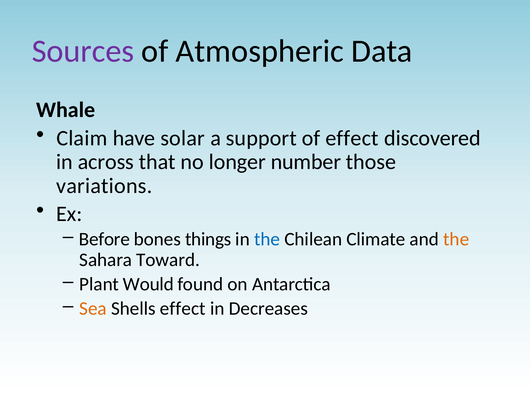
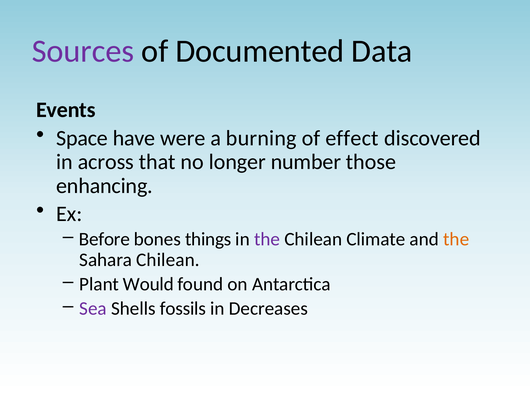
Atmospheric: Atmospheric -> Documented (260, 51)
Whale: Whale -> Events (66, 110)
Claim: Claim -> Space (82, 138)
solar: solar -> were (183, 138)
support: support -> burning (261, 138)
variations: variations -> enhancing (104, 186)
the colour: blue -> purple (267, 240)
Sahara Toward: Toward -> Chilean (168, 260)
Sea colour: orange -> purple (93, 309)
Shells effect: effect -> fossils (183, 309)
